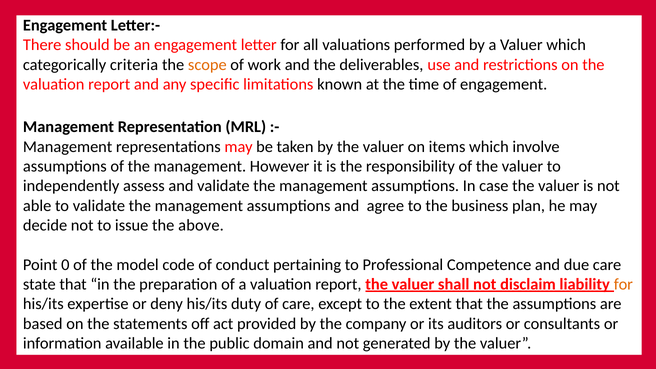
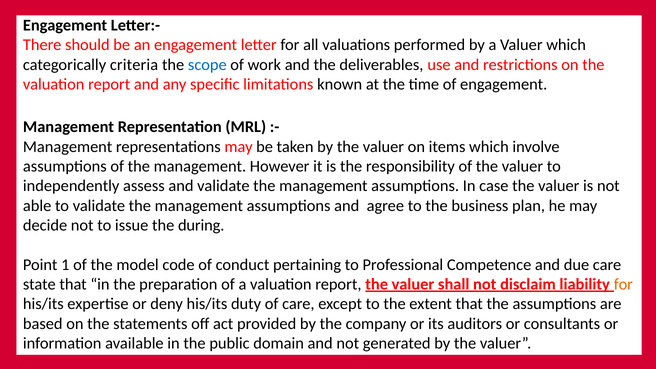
scope colour: orange -> blue (207, 65)
above: above -> during (201, 225)
0: 0 -> 1 (65, 265)
